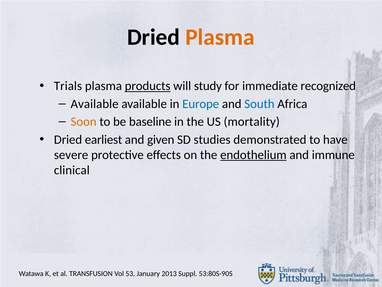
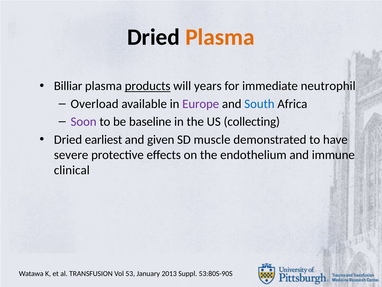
Trials: Trials -> Billiar (68, 86)
study: study -> years (208, 86)
recognized: recognized -> neutrophil (328, 86)
Available: Available -> Overload (95, 104)
Europe colour: blue -> purple (201, 104)
Soon colour: orange -> purple (84, 122)
mortality: mortality -> collecting (252, 122)
studies: studies -> muscle (212, 139)
endothelium underline: present -> none (253, 155)
